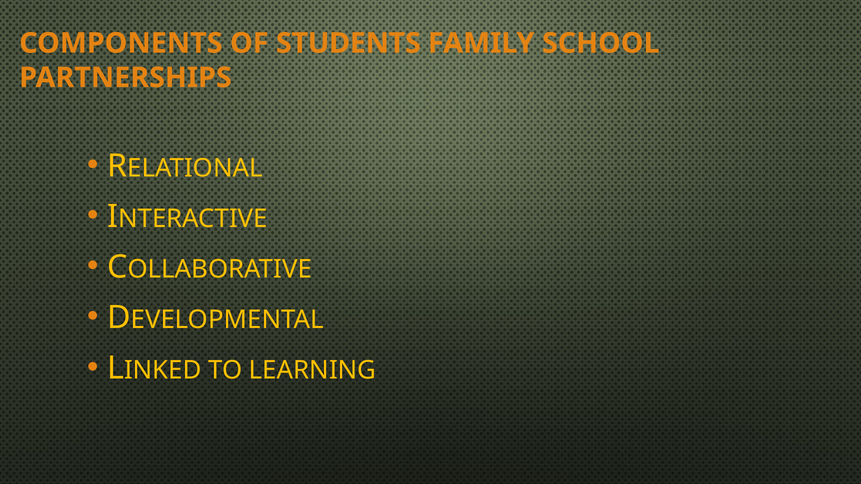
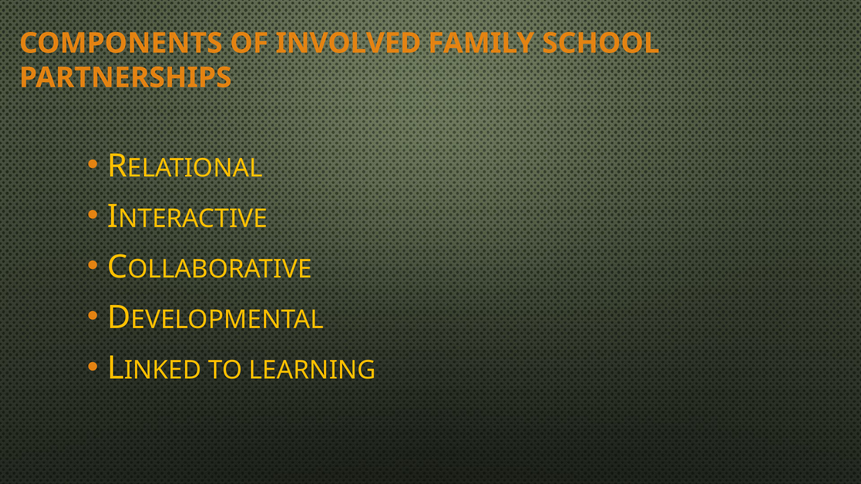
STUDENTS: STUDENTS -> INVOLVED (348, 43)
